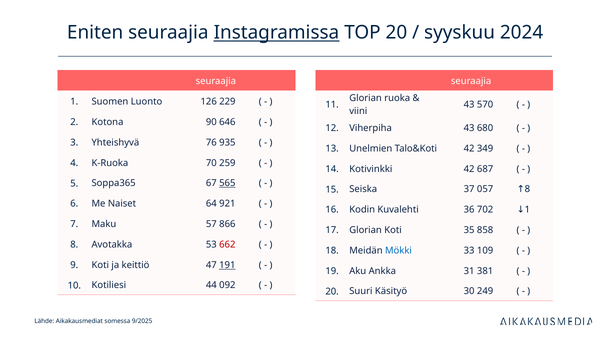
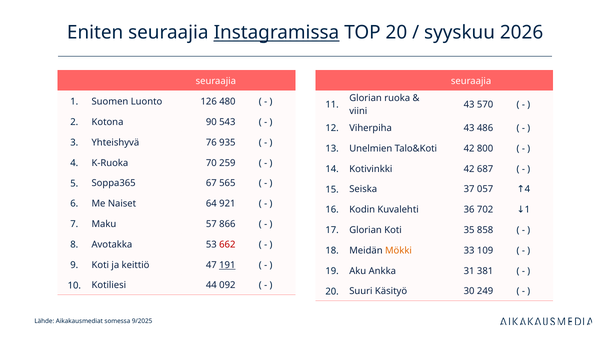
2024: 2024 -> 2026 (522, 33)
229: 229 -> 480 (227, 102)
646: 646 -> 543 (227, 122)
680: 680 -> 486 (485, 128)
349: 349 -> 800 (485, 148)
565 underline: present -> none (227, 183)
8: 8 -> 4 (527, 189)
Mökki colour: blue -> orange (398, 250)
